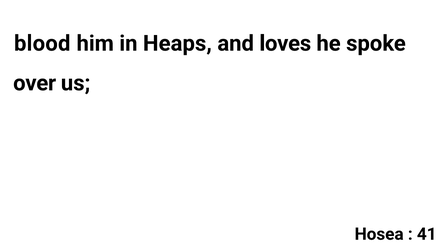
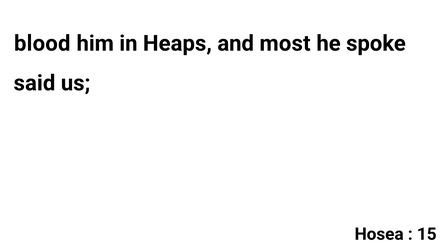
loves: loves -> most (285, 43)
over: over -> said (34, 83)
41: 41 -> 15 (427, 234)
